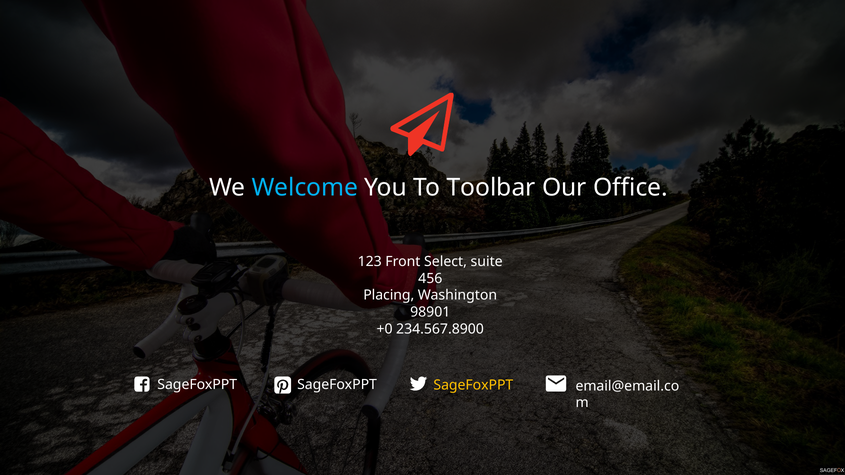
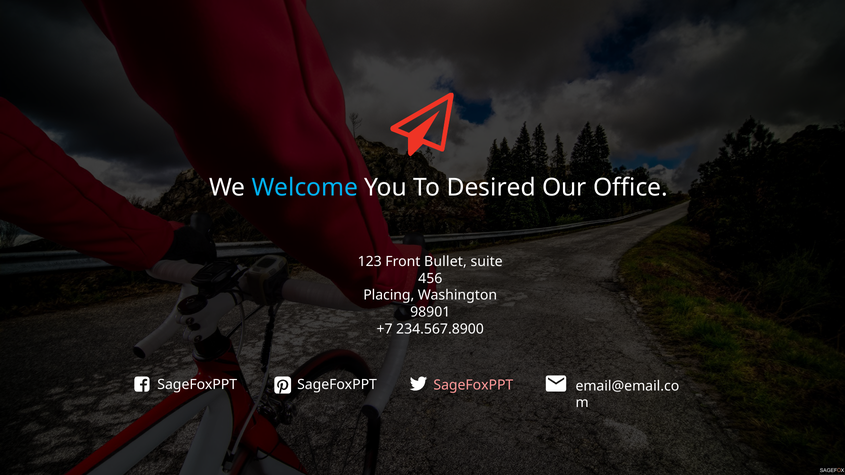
Toolbar: Toolbar -> Desired (491, 188)
Select: Select -> Bullet (445, 262)
+0: +0 -> +7 (385, 329)
SageFoxPPT colour: yellow -> pink (473, 385)
